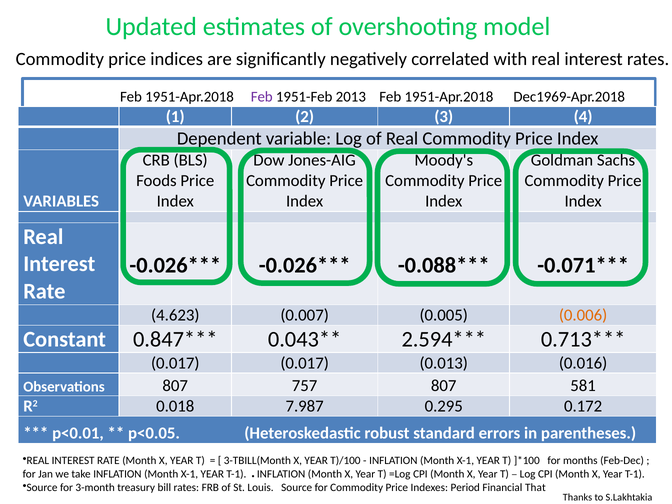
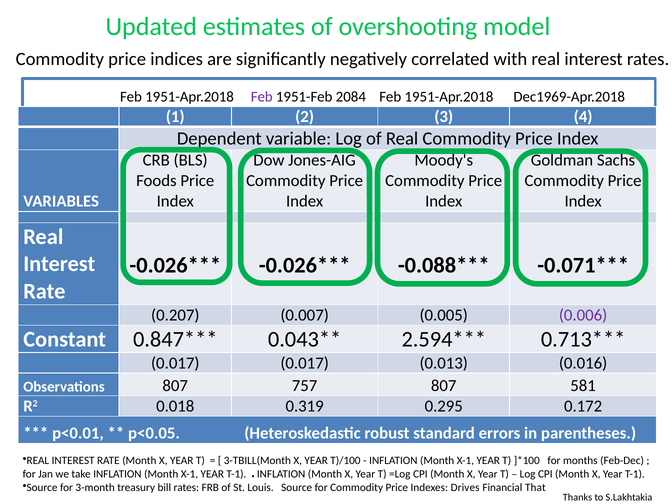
2013: 2013 -> 2084 (351, 97)
4.623: 4.623 -> 0.207 (175, 315)
0.006 colour: orange -> purple (583, 315)
7.987: 7.987 -> 0.319 (305, 406)
Period: Period -> Drives (465, 488)
